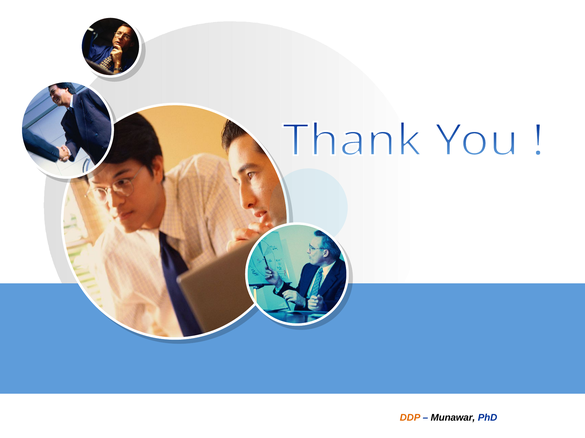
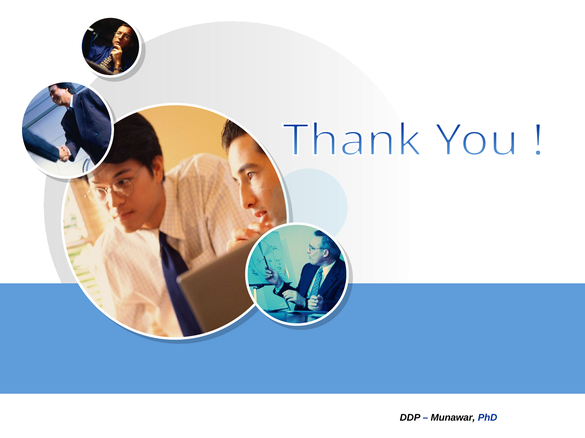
DDP colour: orange -> black (410, 418)
